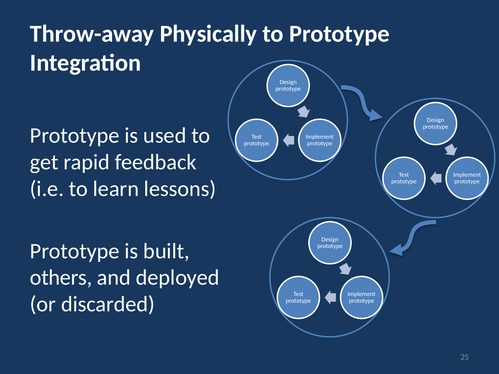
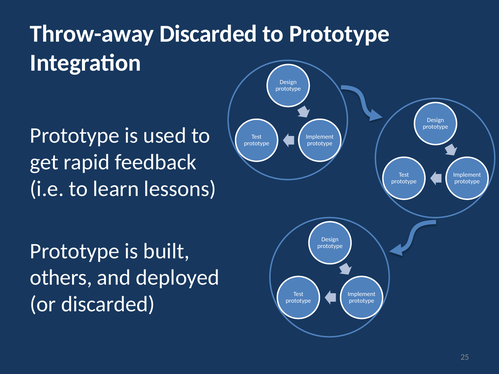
Throw-away Physically: Physically -> Discarded (208, 34)
